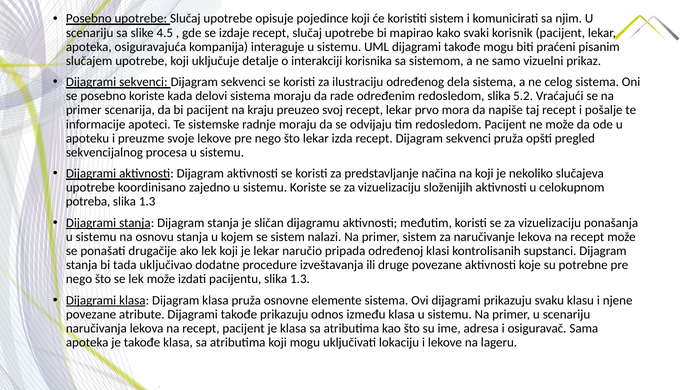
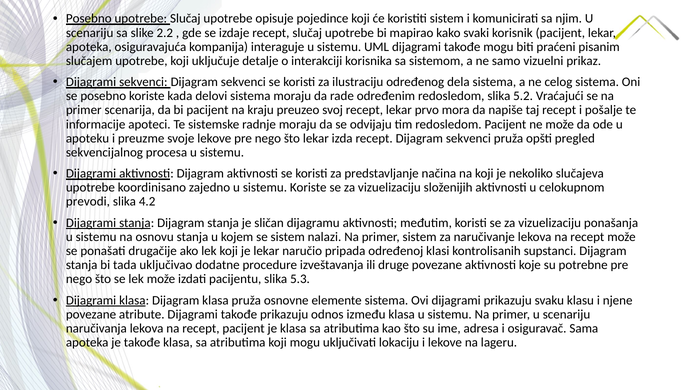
4.5: 4.5 -> 2.2 (165, 33)
potreba: potreba -> prevodi (88, 202)
1.3: 1.3 -> 4.2 (147, 202)
pacijentu slika 1.3: 1.3 -> 5.3 (300, 279)
